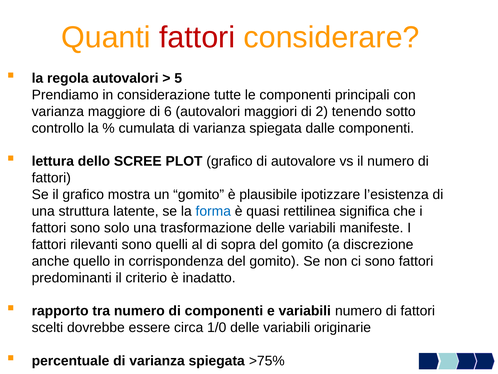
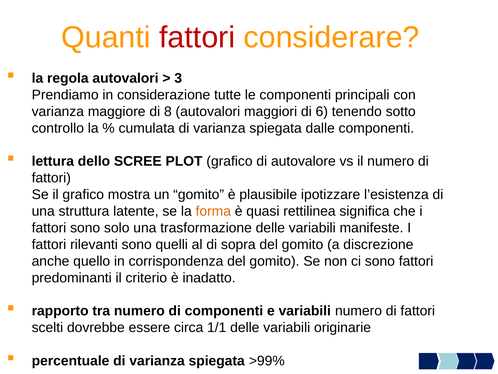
5: 5 -> 3 (178, 78)
6: 6 -> 8 (168, 111)
2: 2 -> 6 (322, 111)
forma colour: blue -> orange (213, 211)
1/0: 1/0 -> 1/1 (217, 327)
>75%: >75% -> >99% (267, 360)
